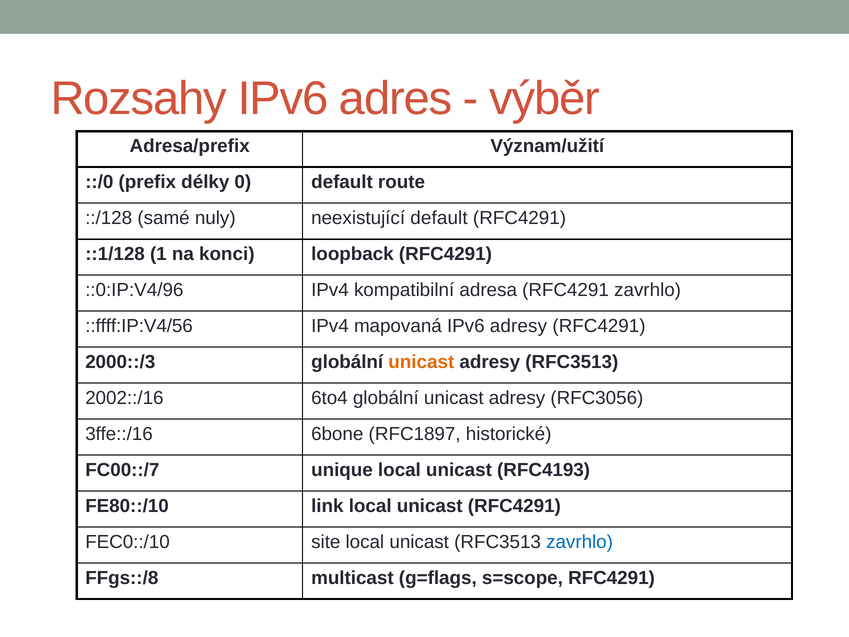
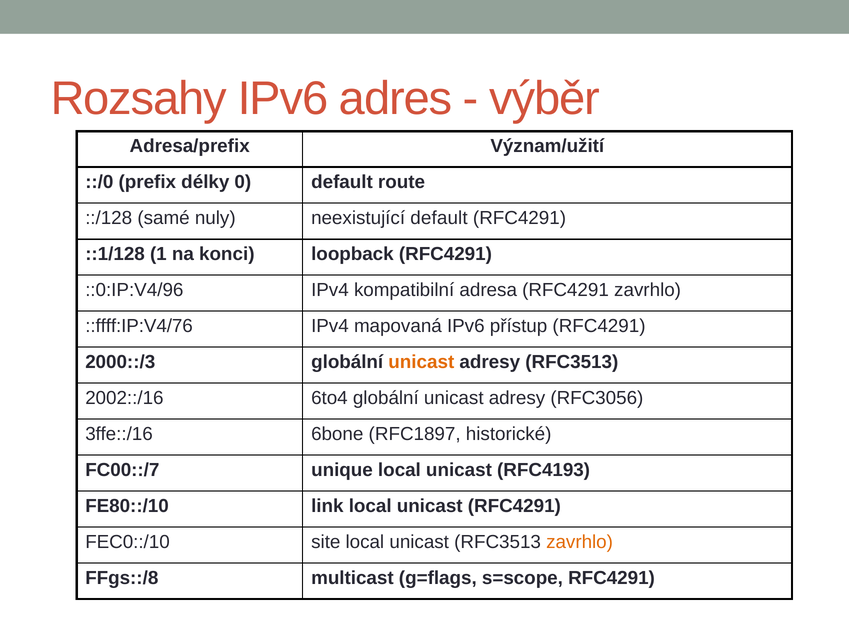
::ffff:IP:V4/56: ::ffff:IP:V4/56 -> ::ffff:IP:V4/76 (139, 326)
IPv6 adresy: adresy -> přístup (519, 326)
zavrhlo colour: blue -> orange (580, 542)
